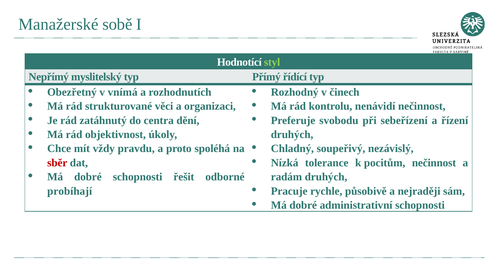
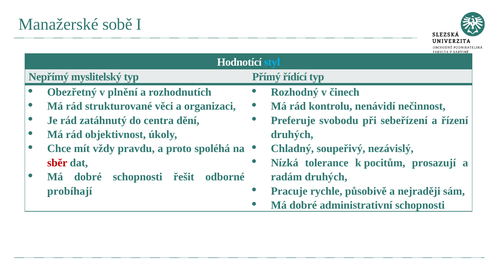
styl colour: light green -> light blue (272, 62)
vnímá: vnímá -> plnění (123, 92)
pocitům nečinnost: nečinnost -> prosazují (434, 163)
